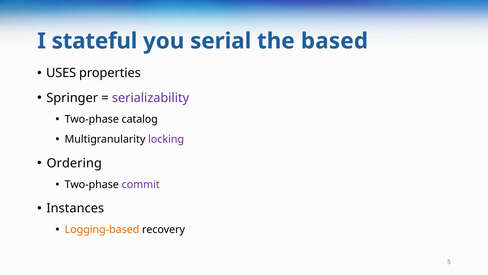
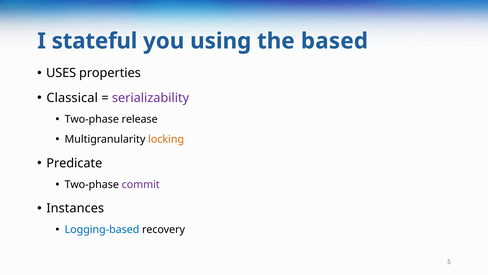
serial: serial -> using (221, 41)
Springer: Springer -> Classical (72, 98)
catalog: catalog -> release (140, 119)
locking colour: purple -> orange (166, 139)
Ordering: Ordering -> Predicate (74, 163)
Logging-based colour: orange -> blue (102, 229)
